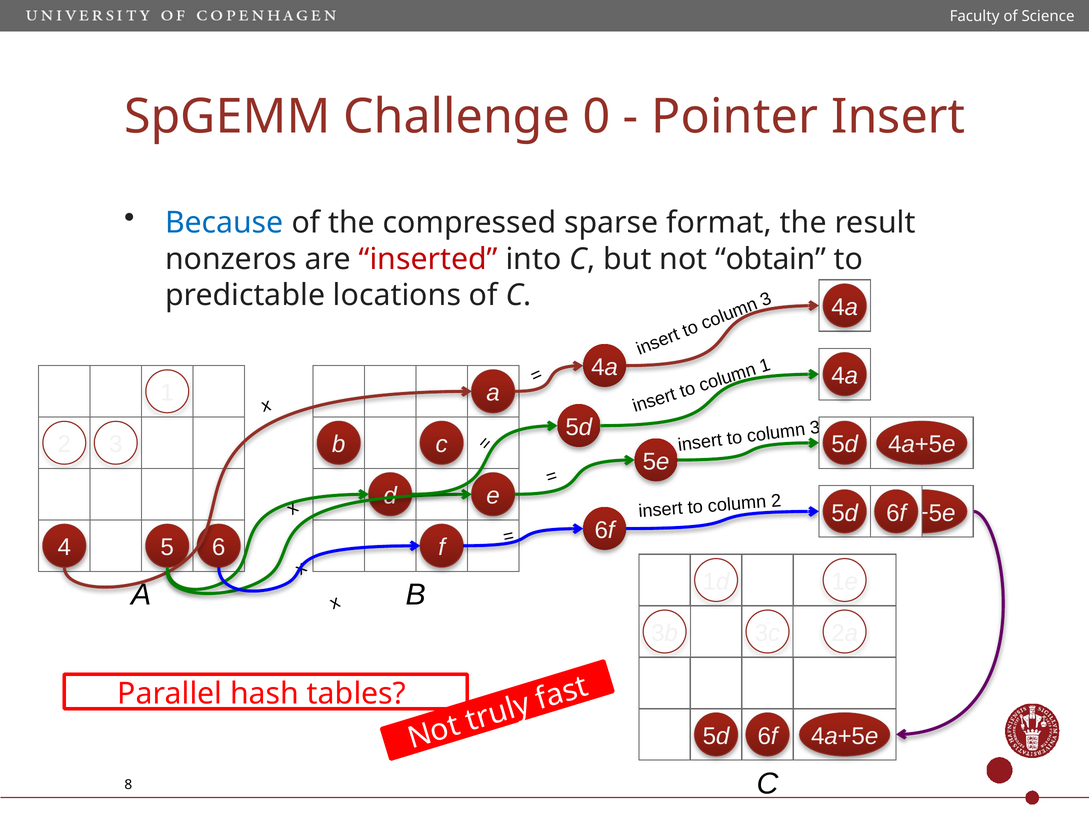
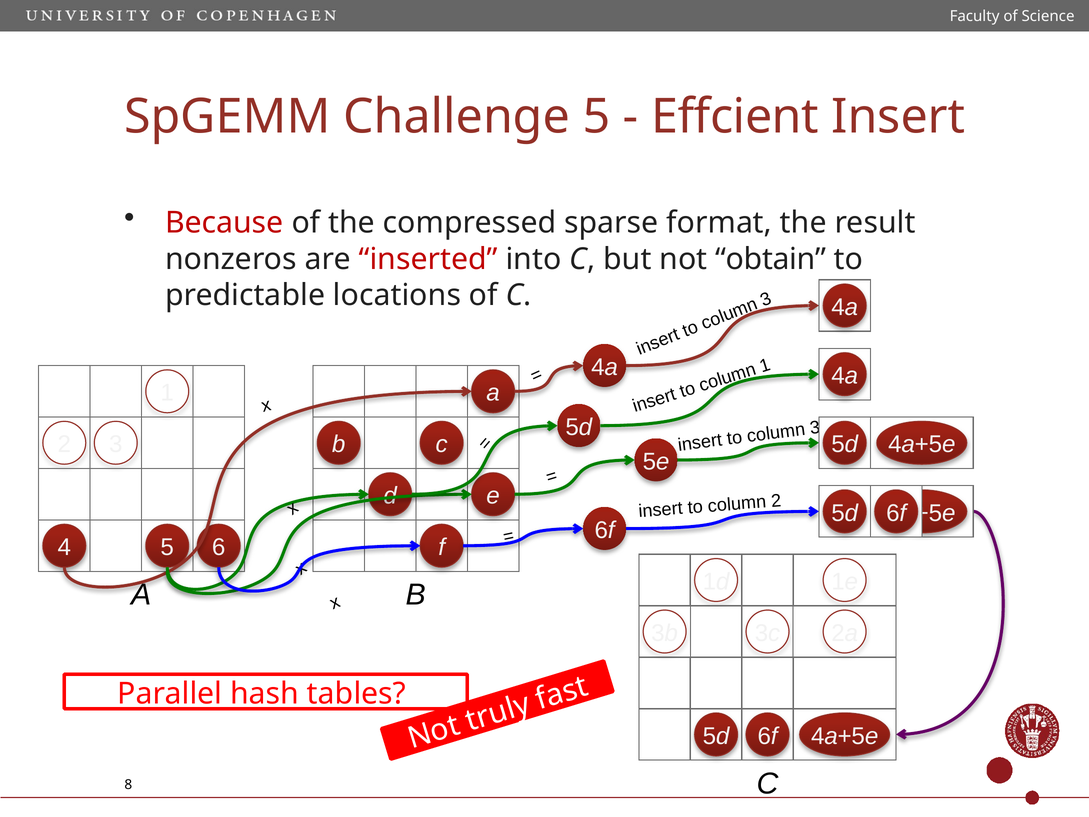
Challenge 0: 0 -> 5 (596, 117)
Pointer: Pointer -> Effcient (735, 117)
Because colour: blue -> red (224, 223)
